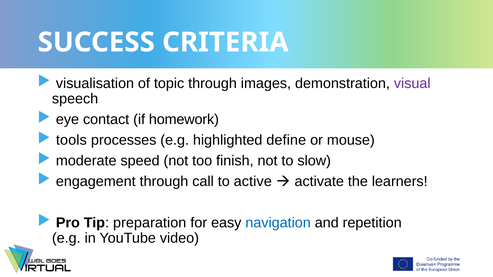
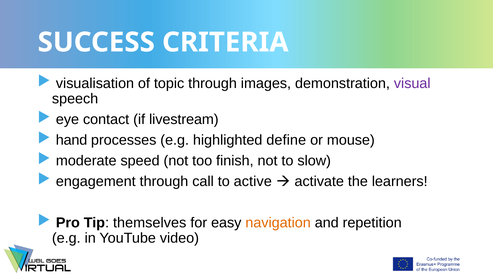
homework: homework -> livestream (184, 120)
tools: tools -> hand (72, 140)
preparation: preparation -> themselves (150, 223)
navigation colour: blue -> orange (278, 223)
